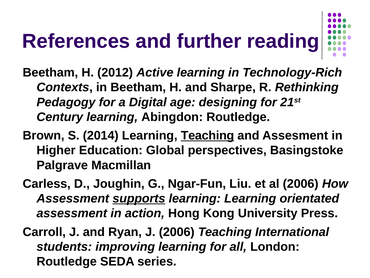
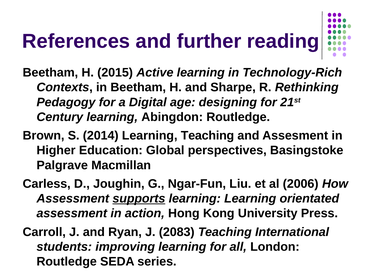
2012: 2012 -> 2015 (115, 72)
Teaching underline: present -> none (207, 135)
J 2006: 2006 -> 2083 (177, 232)
